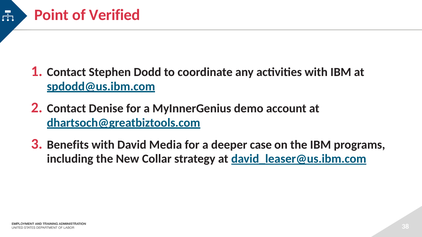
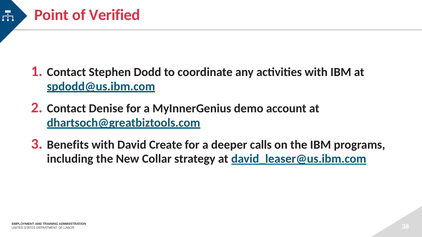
Media: Media -> Create (166, 145)
case: case -> calls (261, 145)
